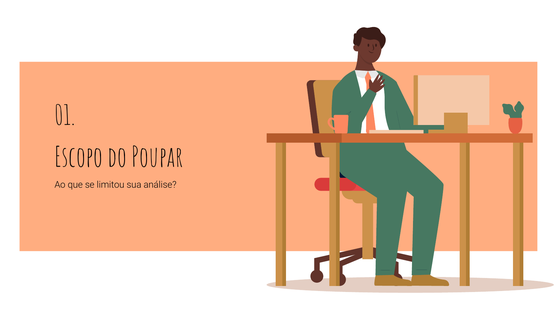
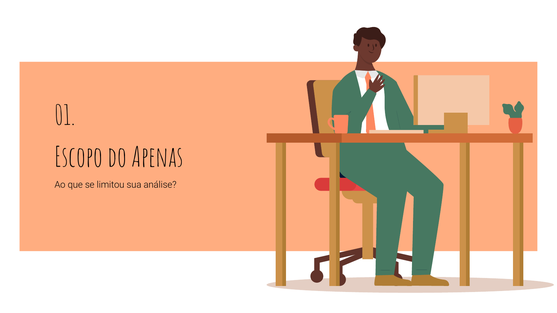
Poupar: Poupar -> Apenas (157, 158)
